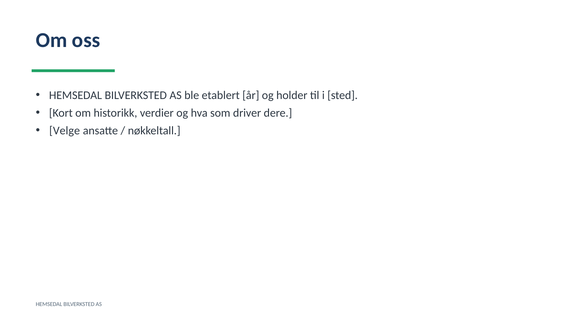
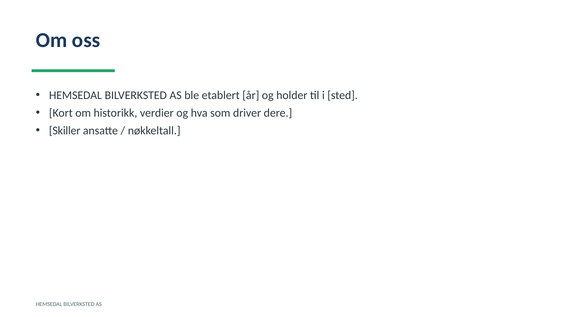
Velge: Velge -> Skiller (65, 131)
